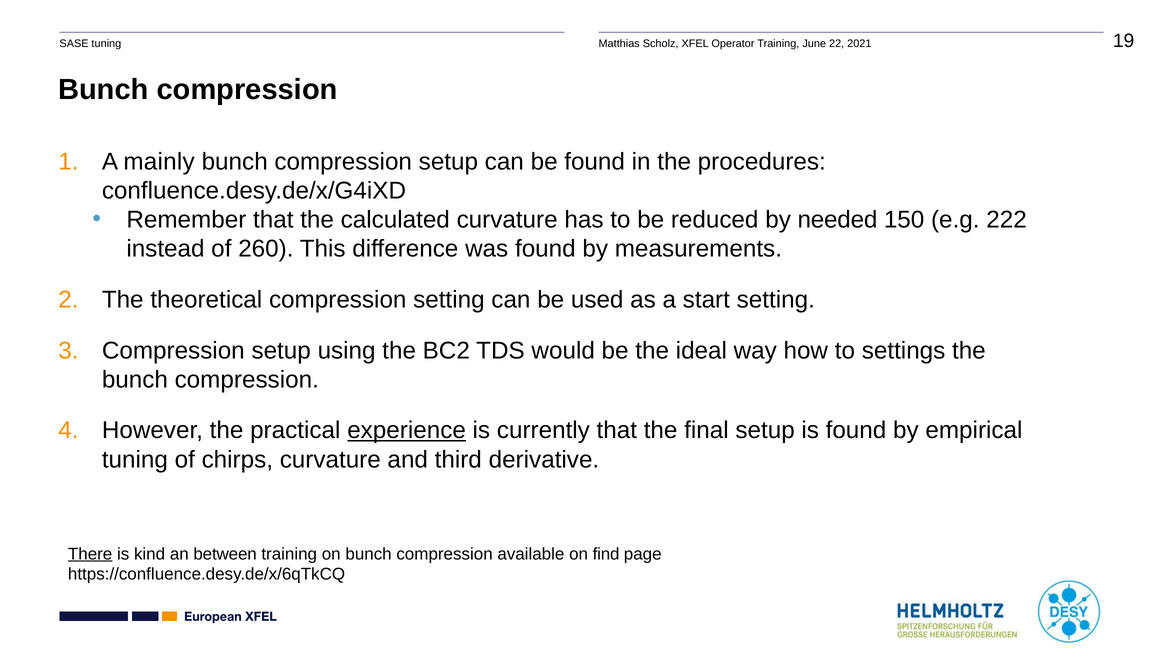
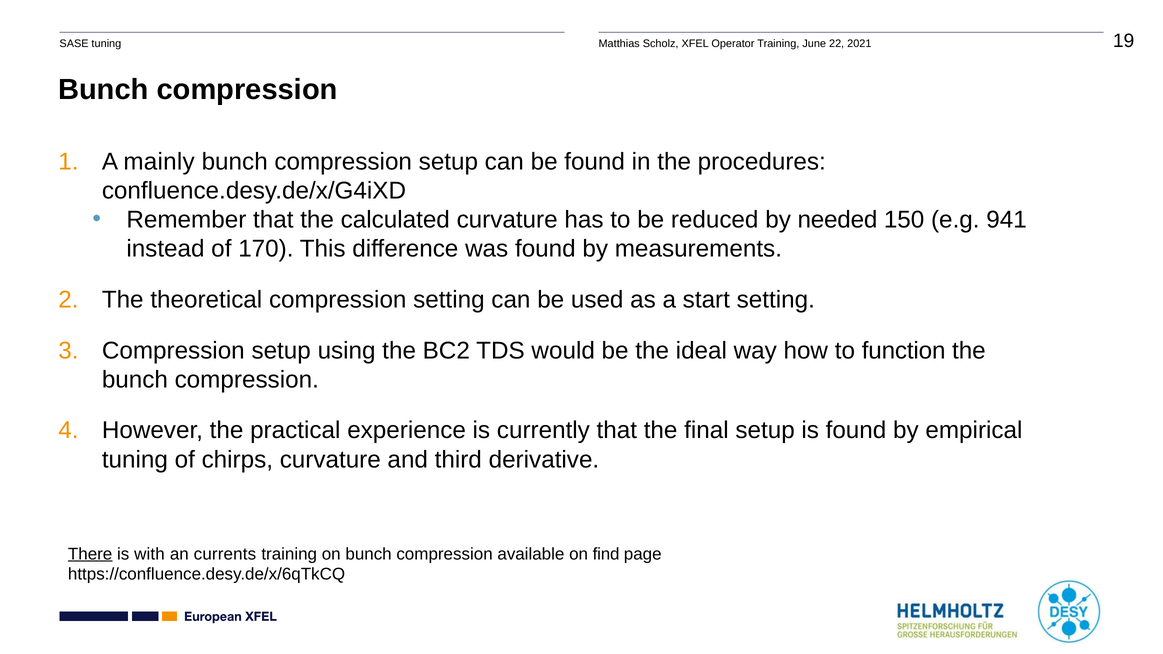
222: 222 -> 941 (1007, 220)
260: 260 -> 170 (266, 249)
settings: settings -> function (904, 351)
experience underline: present -> none (407, 431)
kind: kind -> with (149, 554)
between: between -> currents (225, 554)
